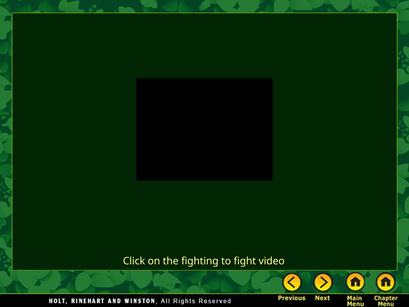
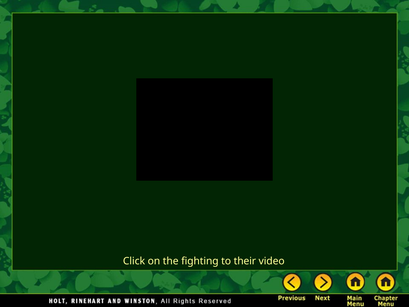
fight: fight -> their (245, 261)
